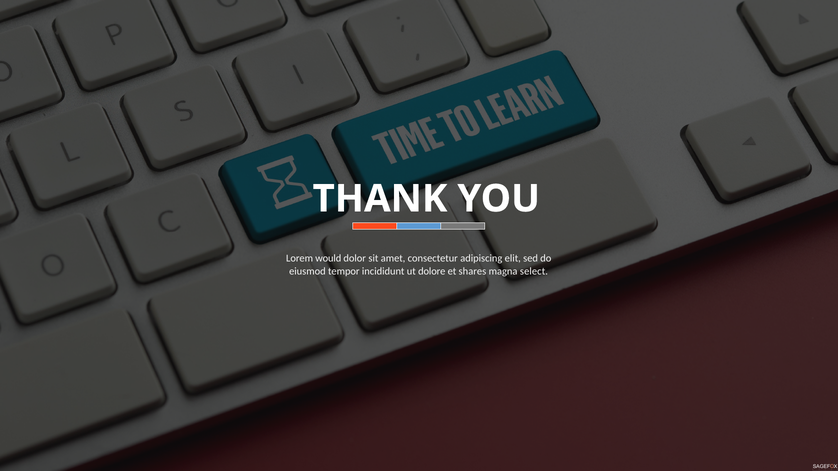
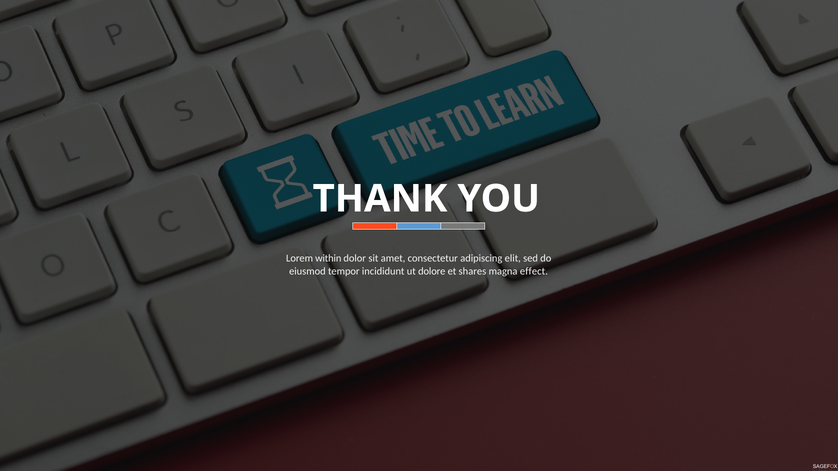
would: would -> within (328, 259)
select: select -> effect (534, 271)
